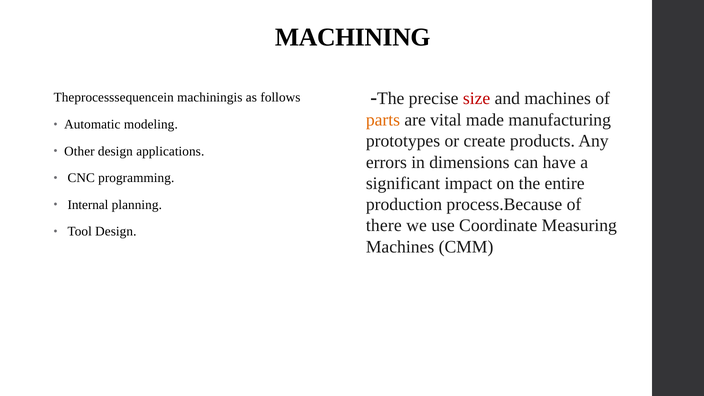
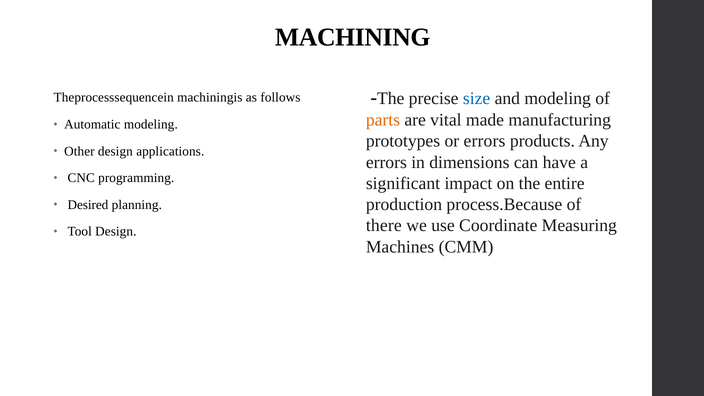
size colour: red -> blue (477, 98)
and machines: machines -> modeling (558, 98)
or create: create -> errors (484, 141)
Internal: Internal -> Desired (88, 205)
